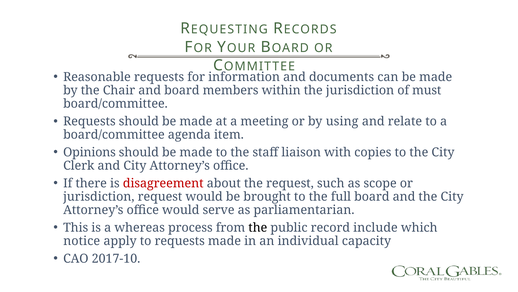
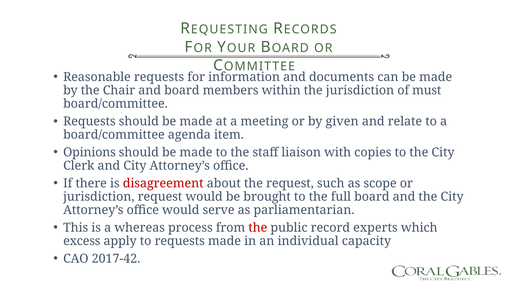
using: using -> given (342, 121)
the colour: black -> red (258, 227)
include: include -> experts (375, 227)
notice: notice -> excess (82, 241)
2017-10: 2017-10 -> 2017-42 (116, 258)
